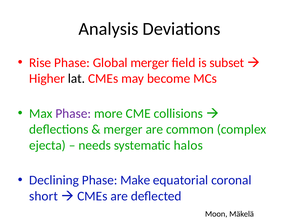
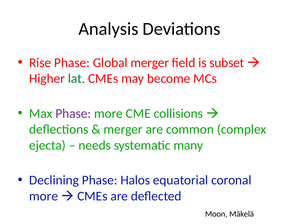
lat colour: black -> green (77, 79)
halos: halos -> many (188, 145)
Make: Make -> Halos (135, 180)
short: short -> more (44, 196)
